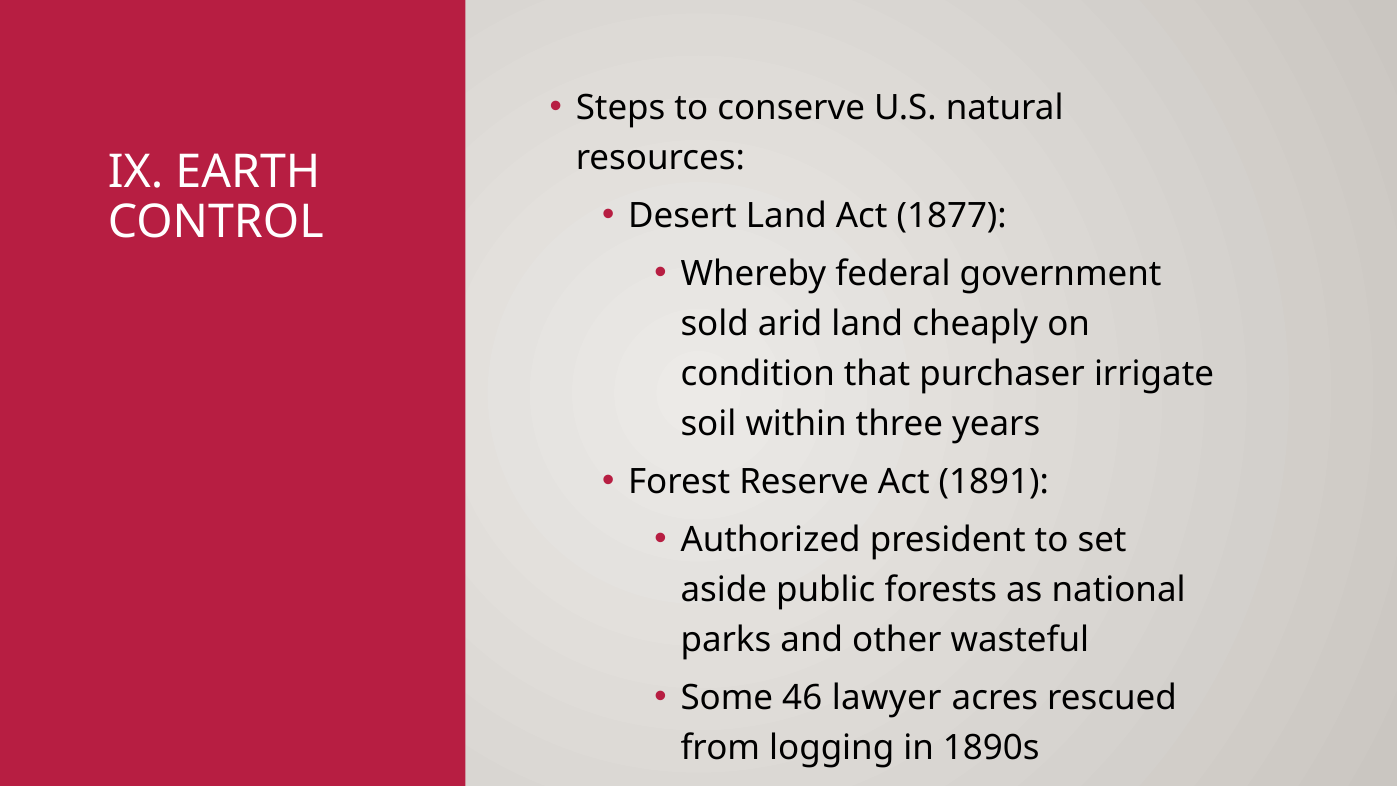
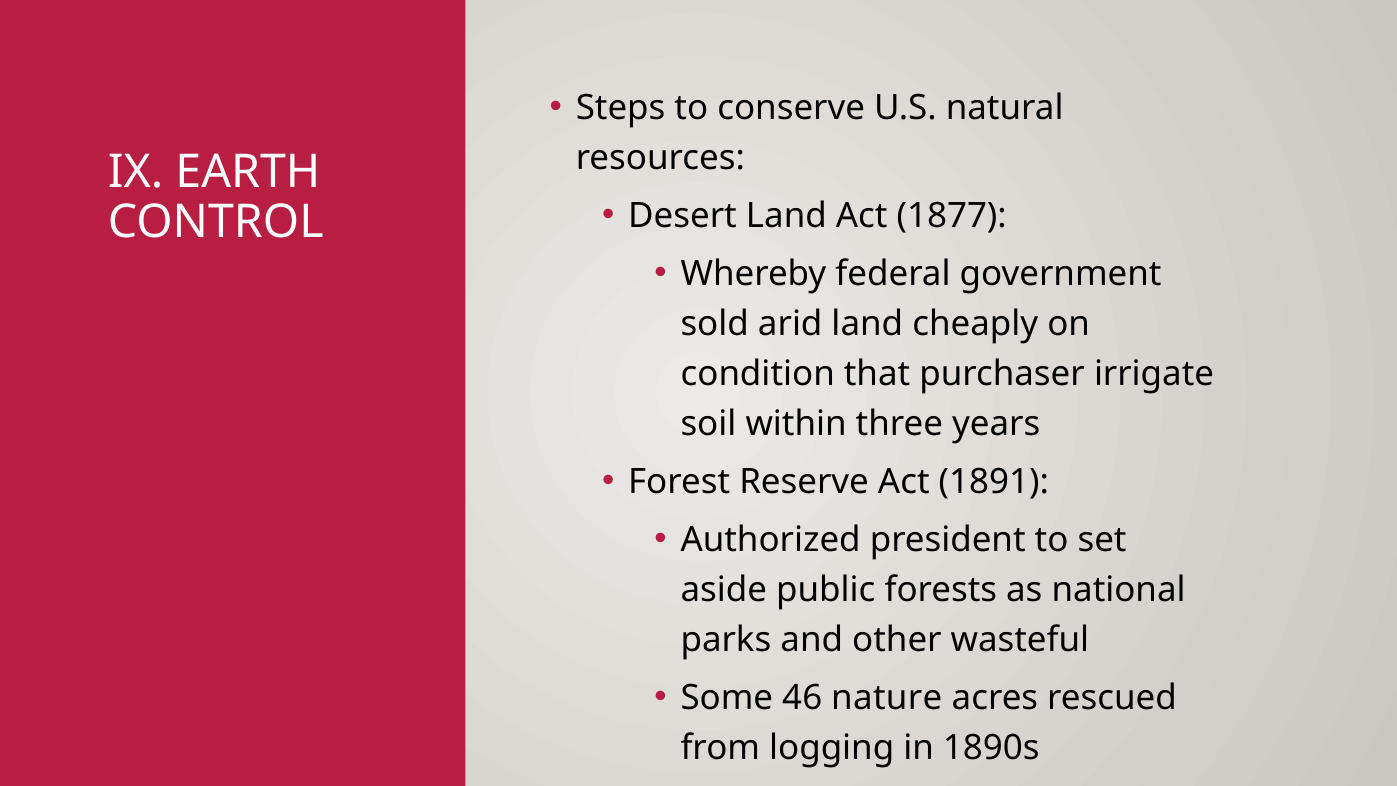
lawyer: lawyer -> nature (887, 697)
